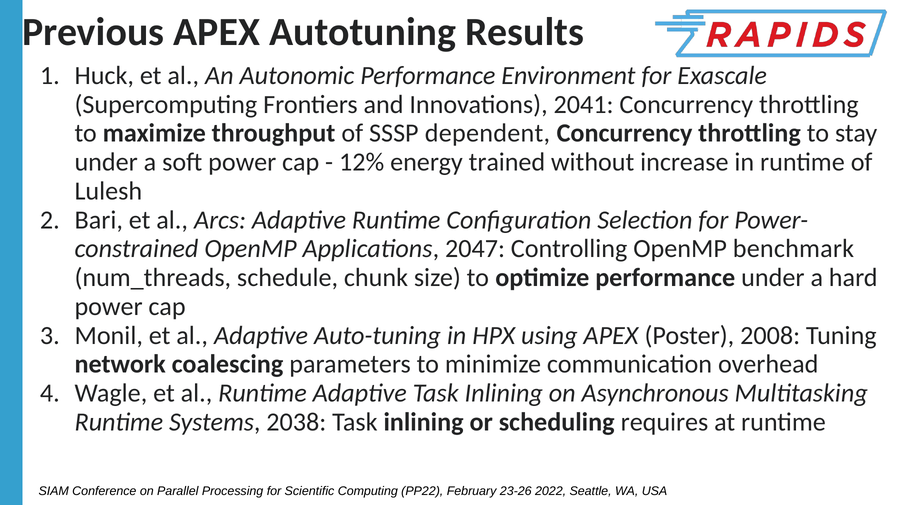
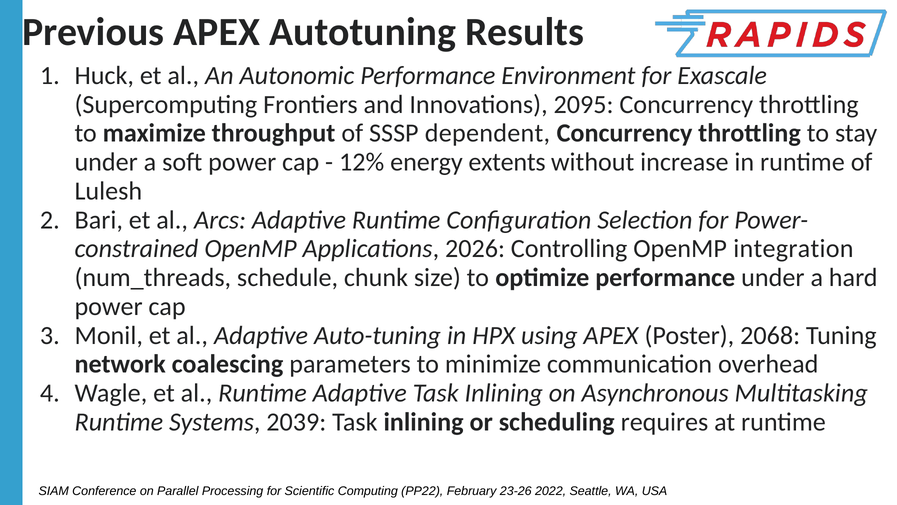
2041: 2041 -> 2095 (584, 104)
trained: trained -> extents (507, 162)
2047: 2047 -> 2026 (475, 249)
benchmark: benchmark -> integration (793, 249)
2008: 2008 -> 2068 (770, 335)
2038: 2038 -> 2039 (296, 422)
